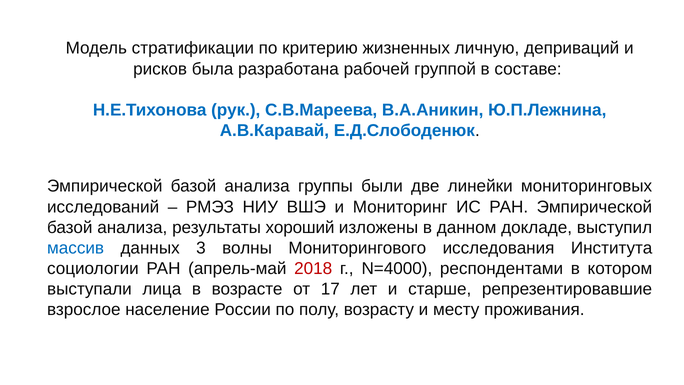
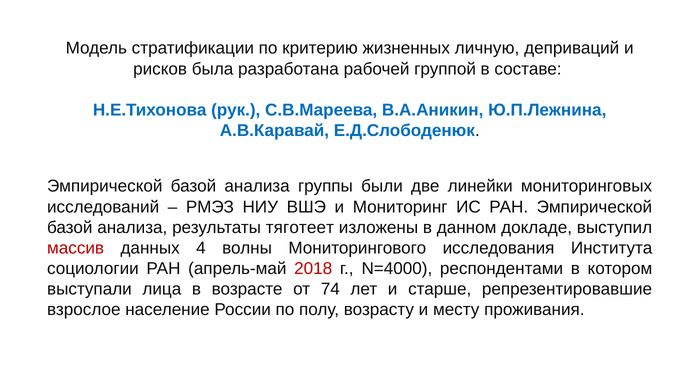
хороший: хороший -> тяготеет (300, 227)
массив colour: blue -> red (76, 248)
3: 3 -> 4 (201, 248)
17: 17 -> 74 (330, 289)
